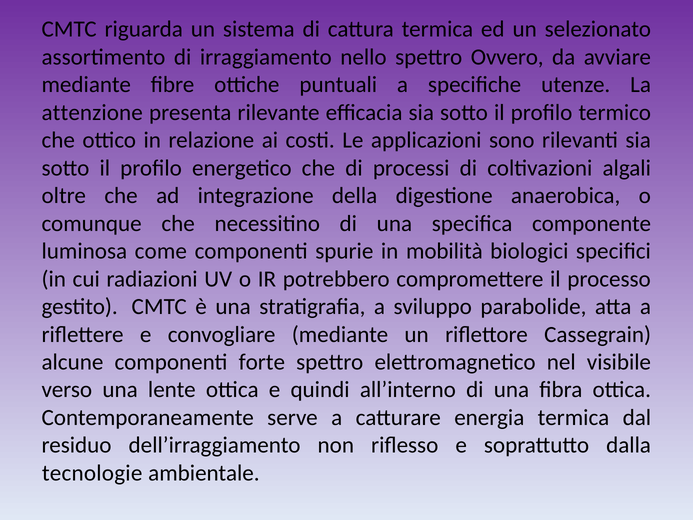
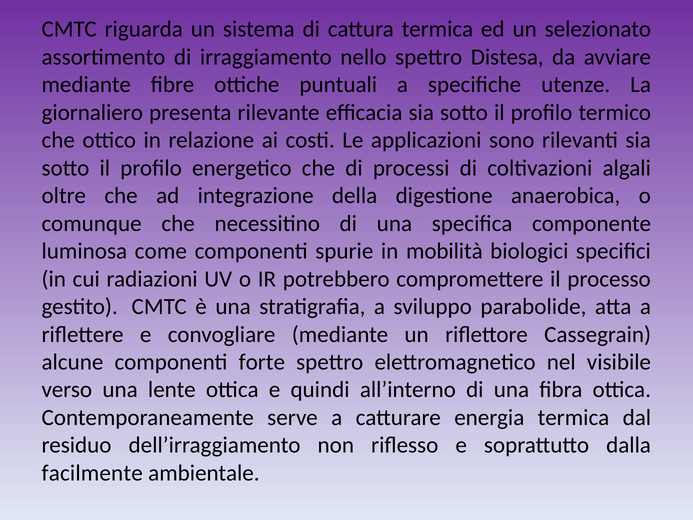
Ovvero: Ovvero -> Distesa (507, 57)
attenzione: attenzione -> giornaliero (92, 112)
tecnologie: tecnologie -> facilmente (92, 473)
